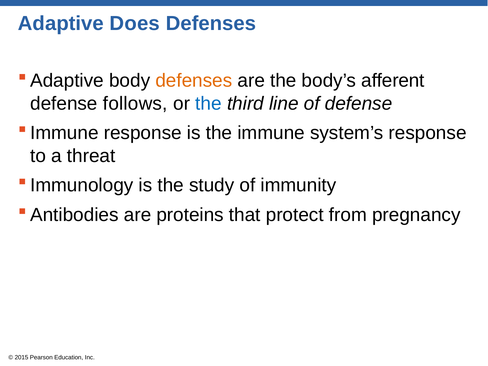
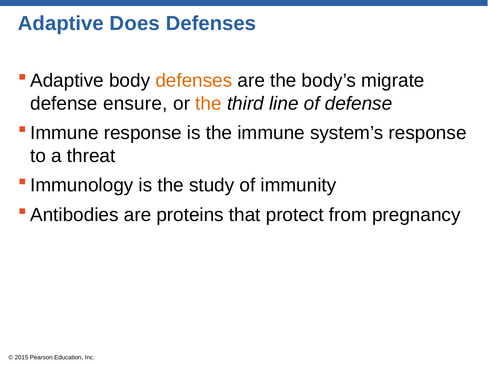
afferent: afferent -> migrate (393, 81)
follows: follows -> ensure (135, 103)
the colour: blue -> orange (208, 103)
